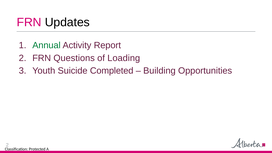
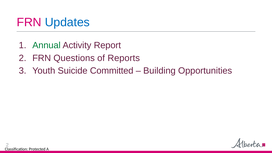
Updates colour: black -> blue (67, 22)
Loading: Loading -> Reports (124, 58)
Completed: Completed -> Committed (112, 71)
